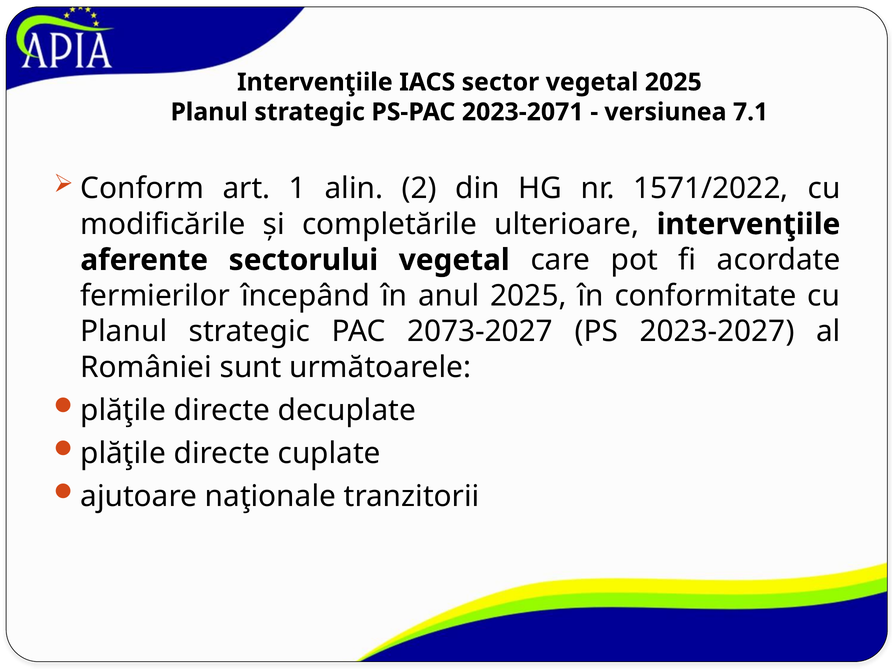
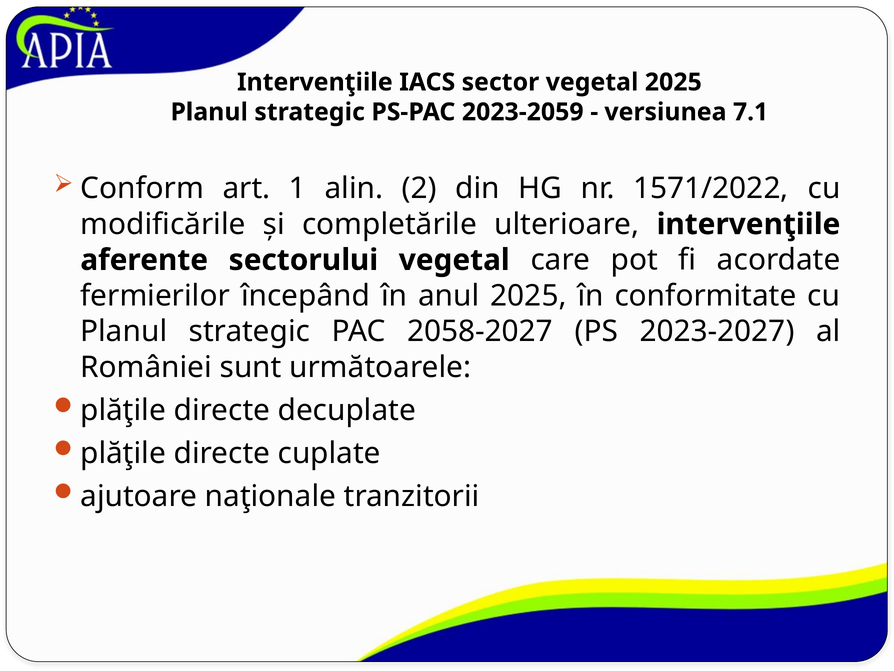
2023-2071: 2023-2071 -> 2023-2059 (523, 112)
2073-2027: 2073-2027 -> 2058-2027 (480, 331)
